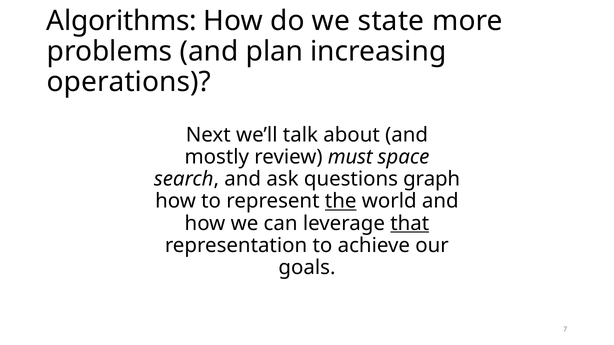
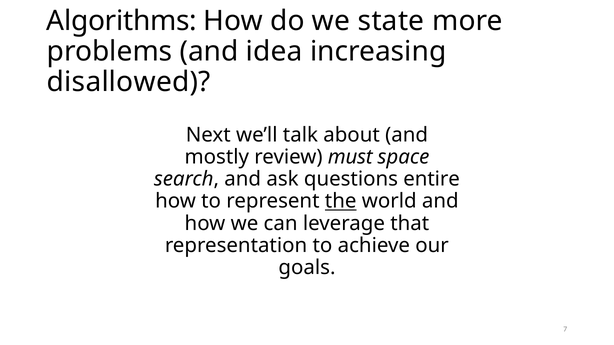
plan: plan -> idea (274, 52)
operations: operations -> disallowed (129, 82)
graph: graph -> entire (432, 179)
that underline: present -> none (410, 223)
